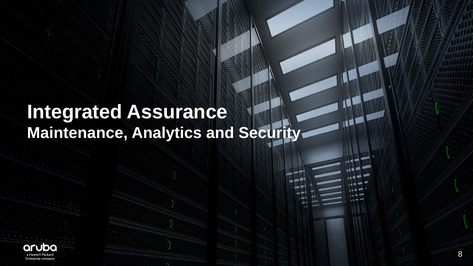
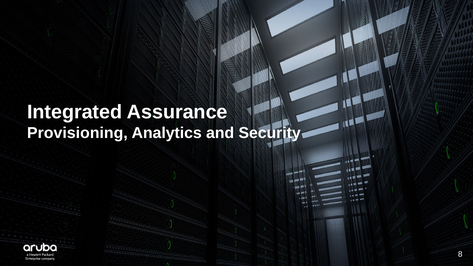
Maintenance: Maintenance -> Provisioning (77, 133)
